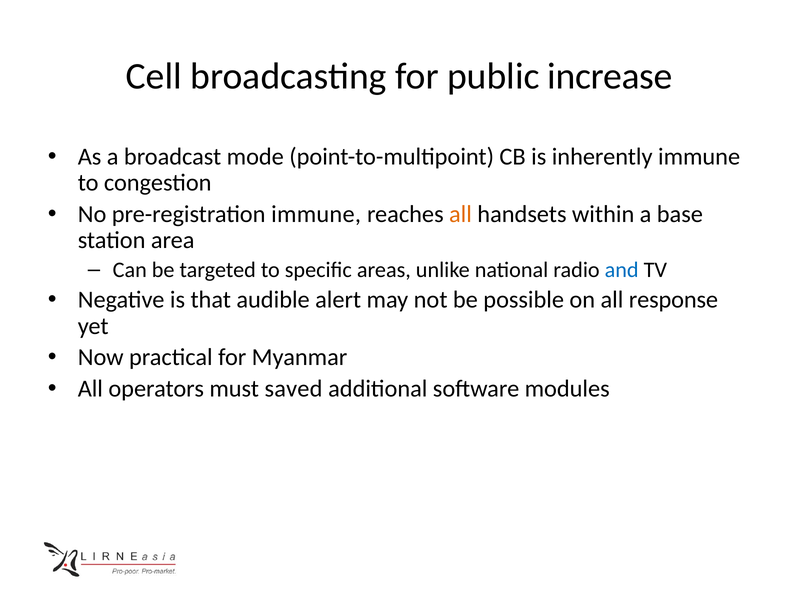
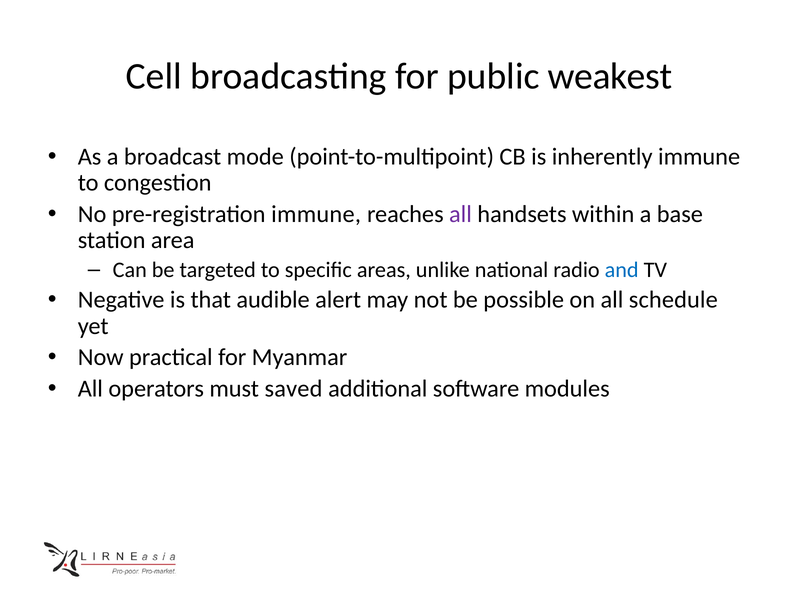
increase: increase -> weakest (610, 76)
all colour: orange -> purple (460, 214)
response: response -> schedule (673, 300)
